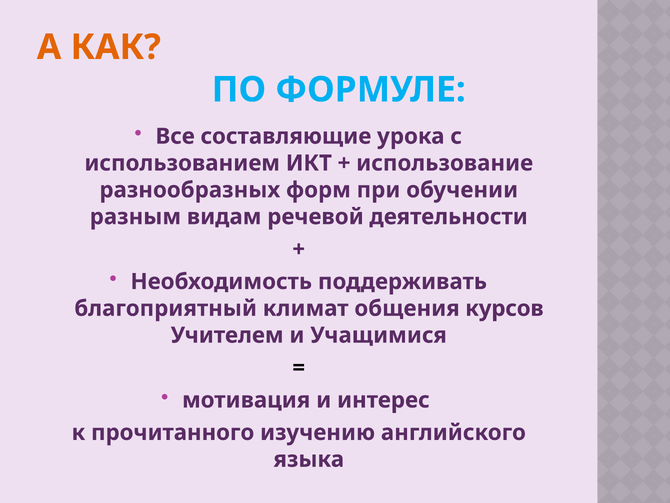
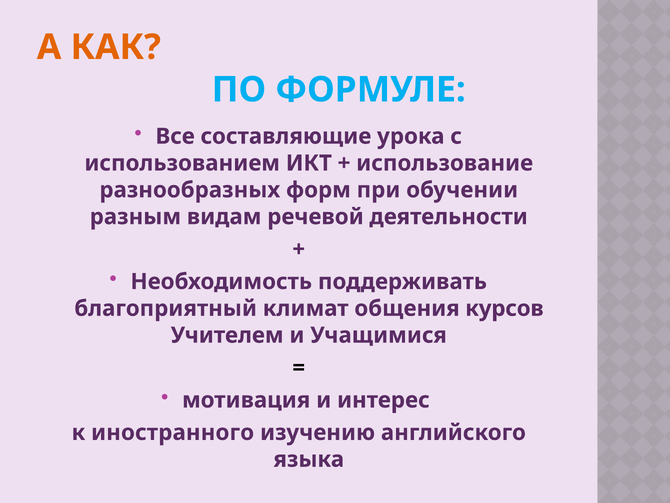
прочитанного: прочитанного -> иностранного (173, 432)
